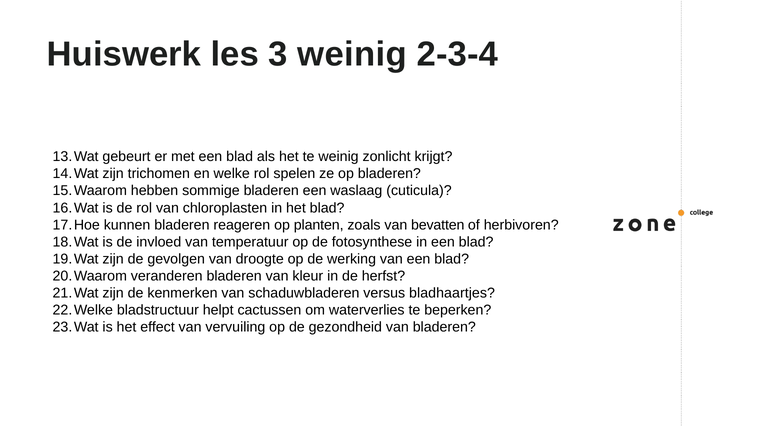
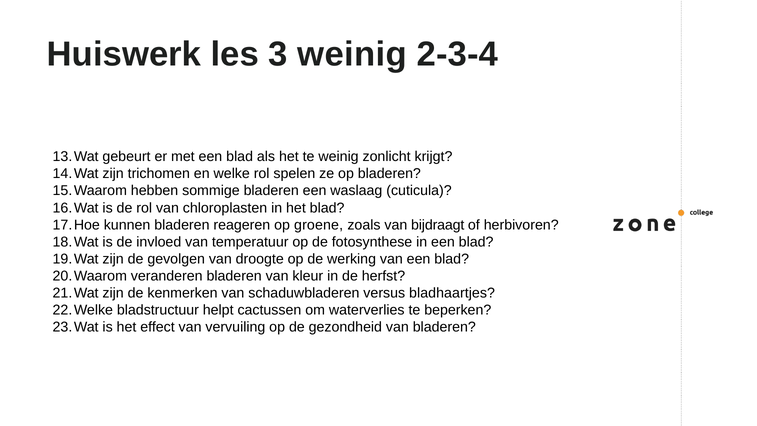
planten: planten -> groene (319, 225)
bevatten: bevatten -> bijdraagt (438, 225)
